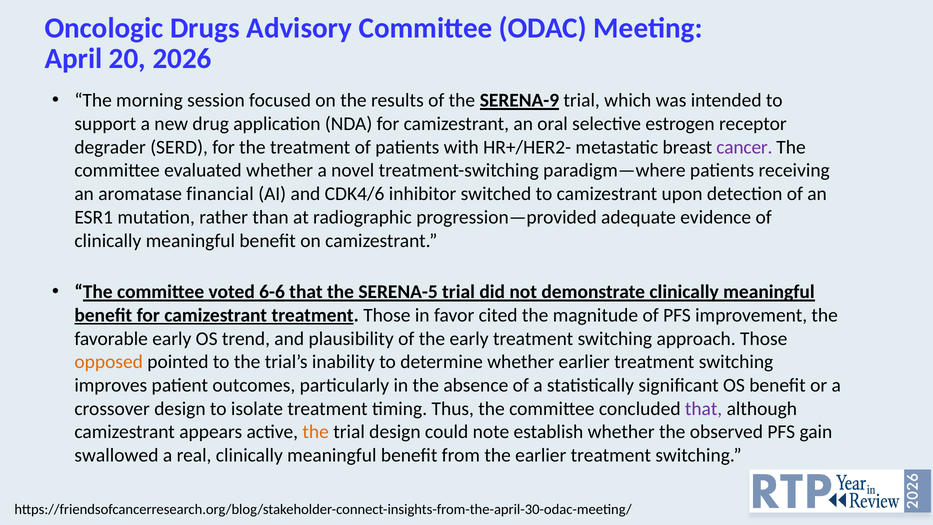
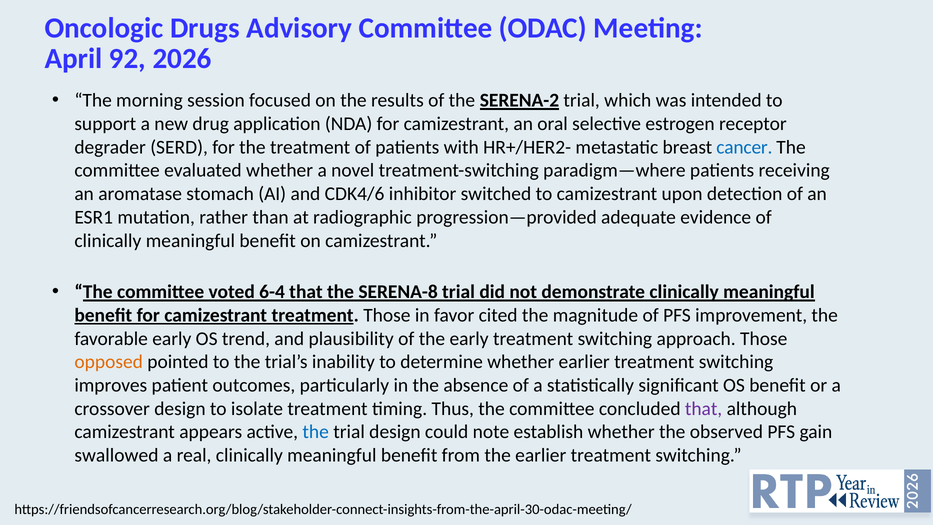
20: 20 -> 92 (127, 59)
SERENA-9: SERENA-9 -> SERENA-2 (519, 100)
cancer colour: purple -> blue (744, 147)
financial: financial -> stomach (220, 194)
6-6: 6-6 -> 6-4 (272, 292)
SERENA-5: SERENA-5 -> SERENA-8 (398, 292)
the colour: orange -> blue (316, 432)
